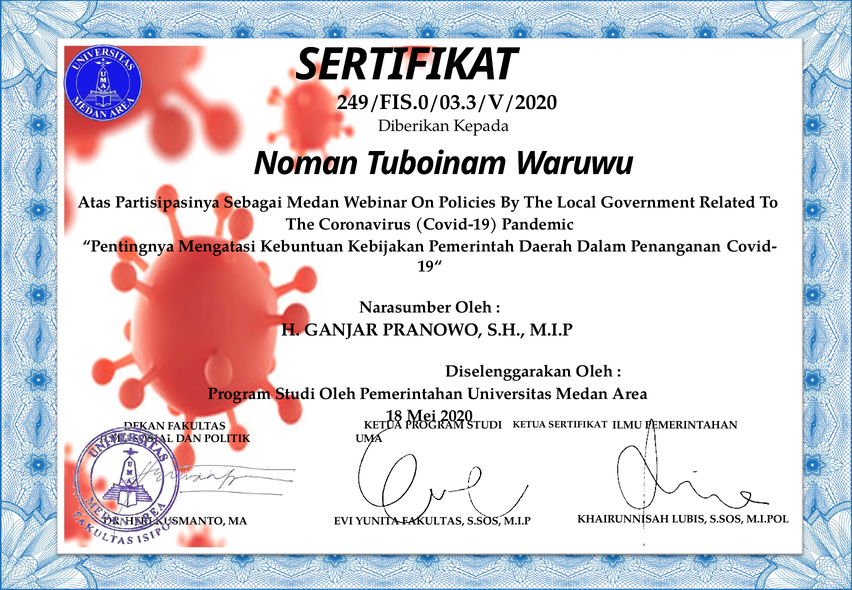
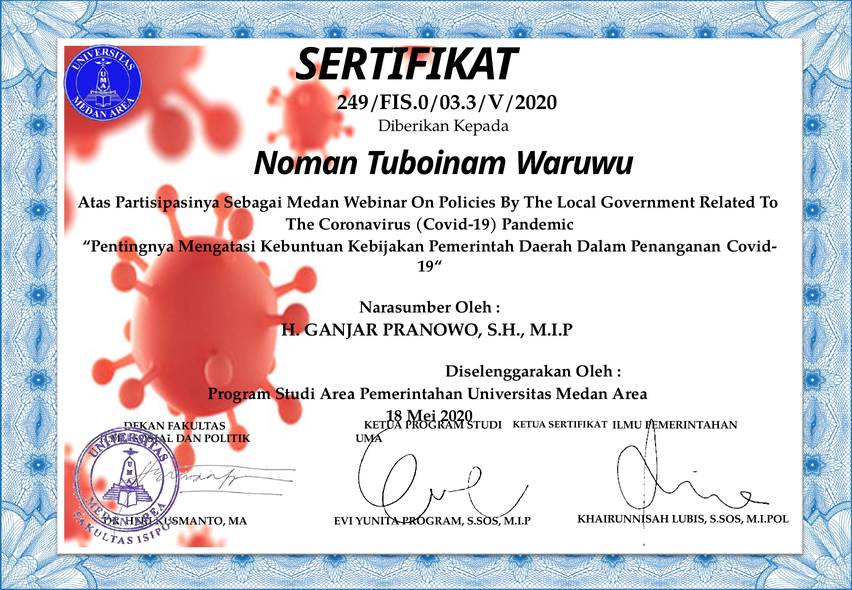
Studi Oleh: Oleh -> Area (338, 394)
YUNITA FAKULTAS: FAKULTAS -> PROGRAM (433, 521)
